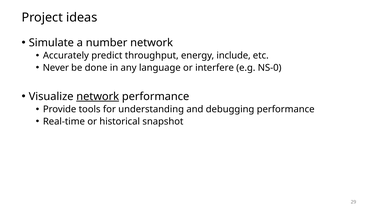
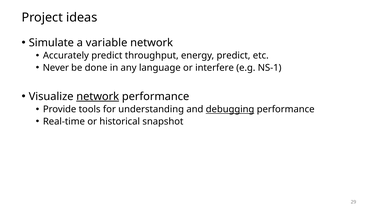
number: number -> variable (107, 43)
energy include: include -> predict (233, 56)
NS-0: NS-0 -> NS-1 (270, 68)
debugging underline: none -> present (230, 110)
